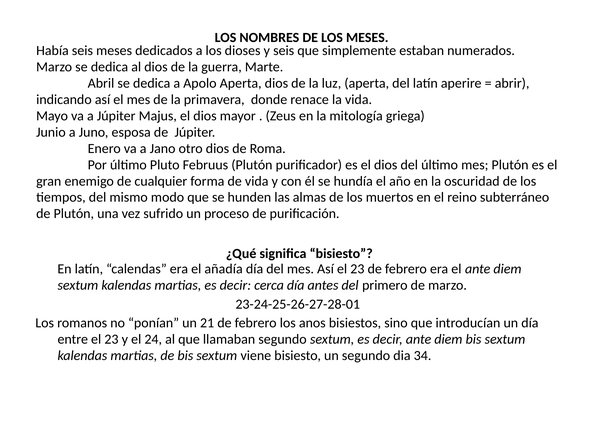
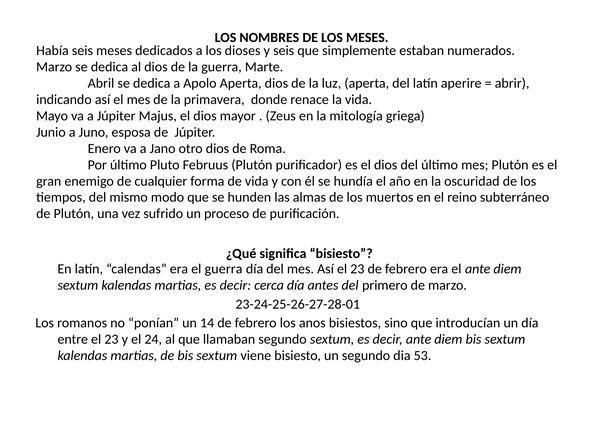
el añadía: añadía -> guerra (224, 269)
21: 21 -> 14 (207, 323)
34: 34 -> 53 (423, 356)
